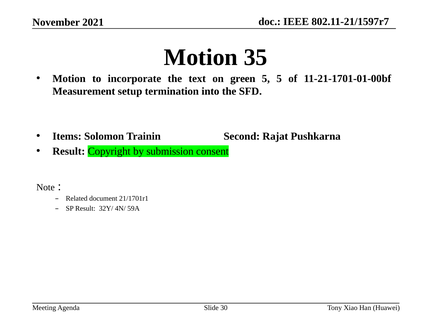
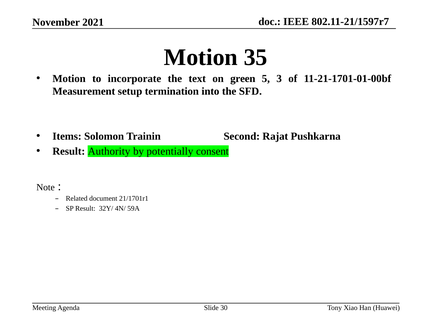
5 5: 5 -> 3 (279, 79)
Copyright: Copyright -> Authority (109, 151)
submission: submission -> potentially (170, 151)
